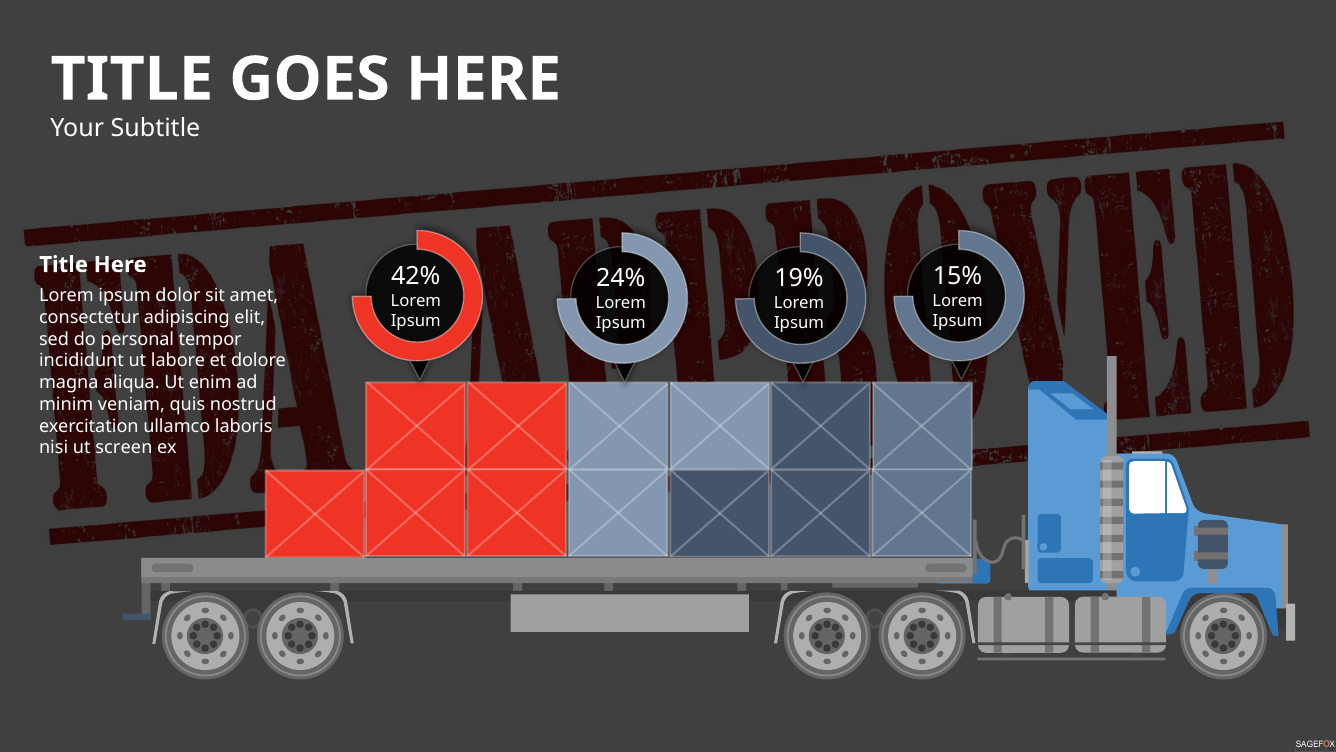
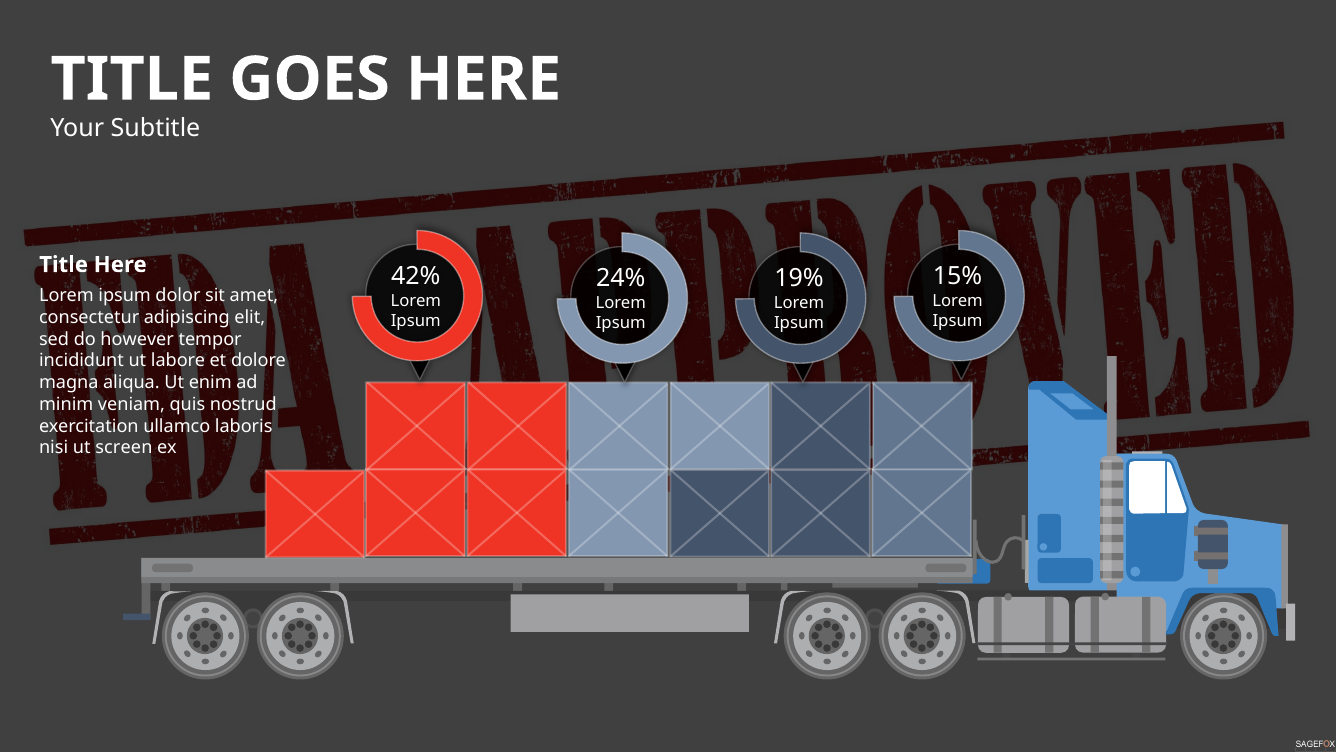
personal: personal -> however (137, 339)
